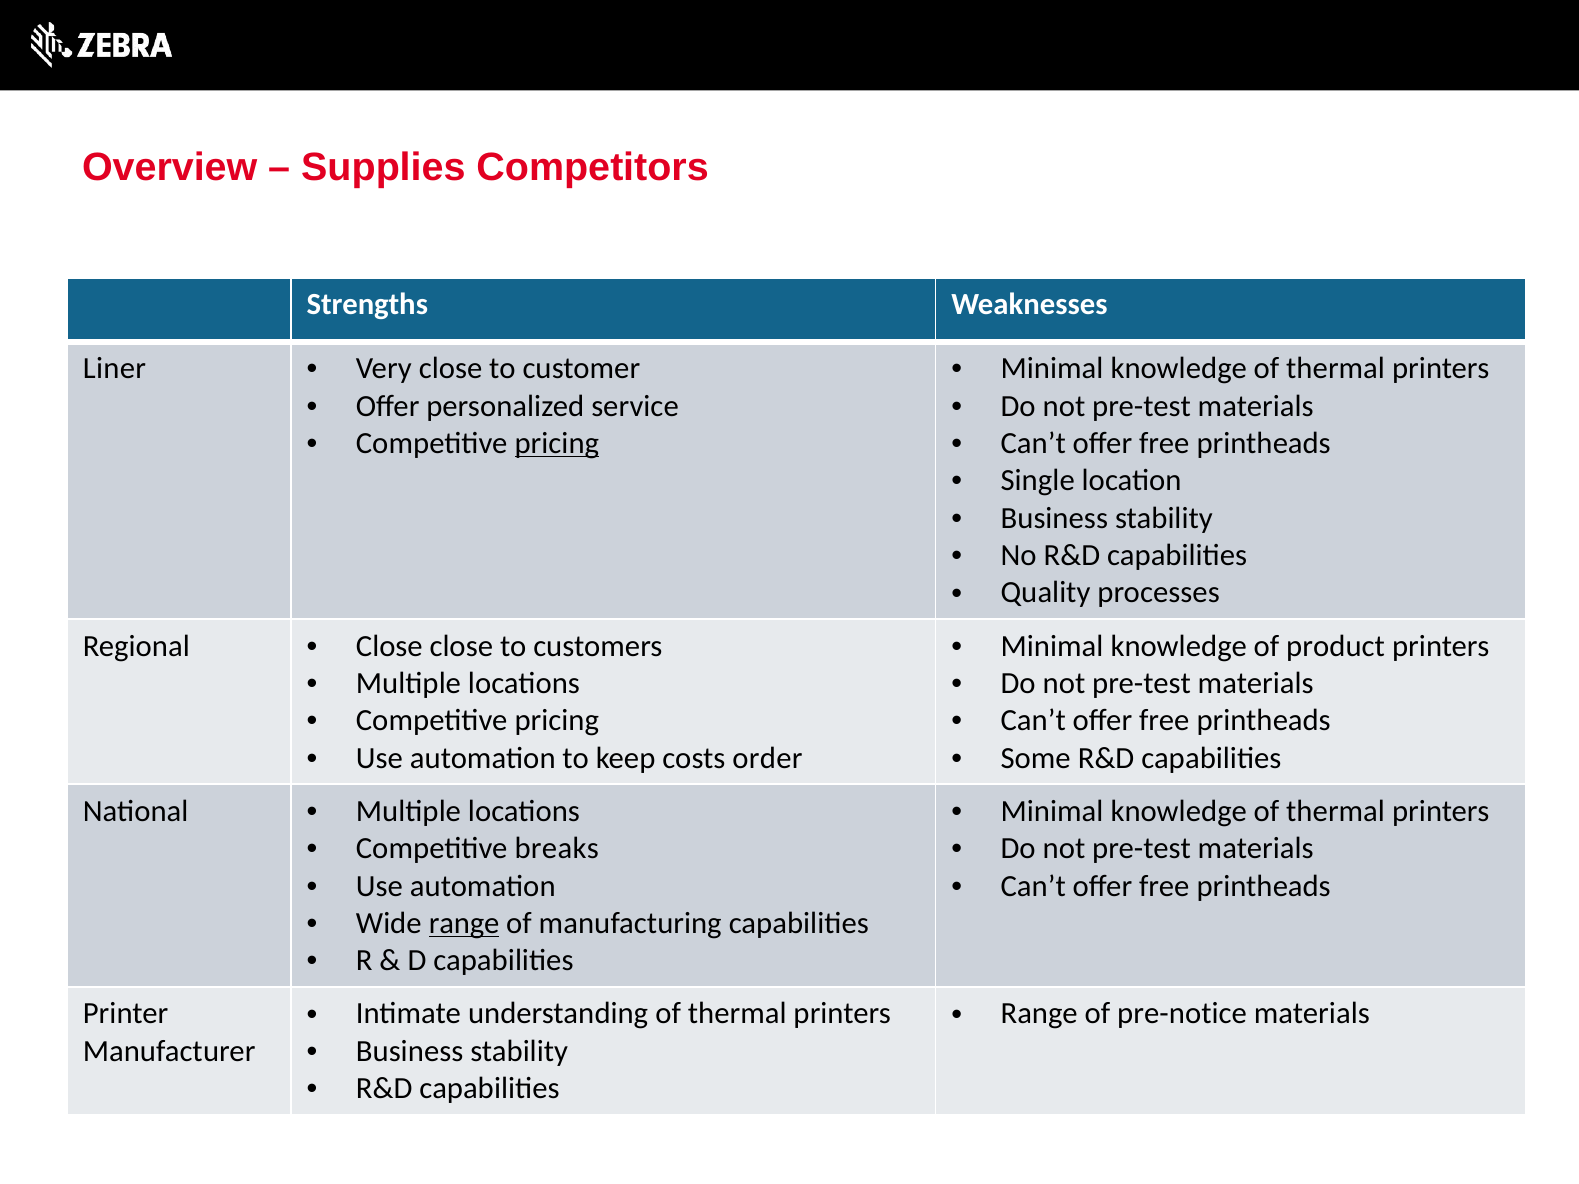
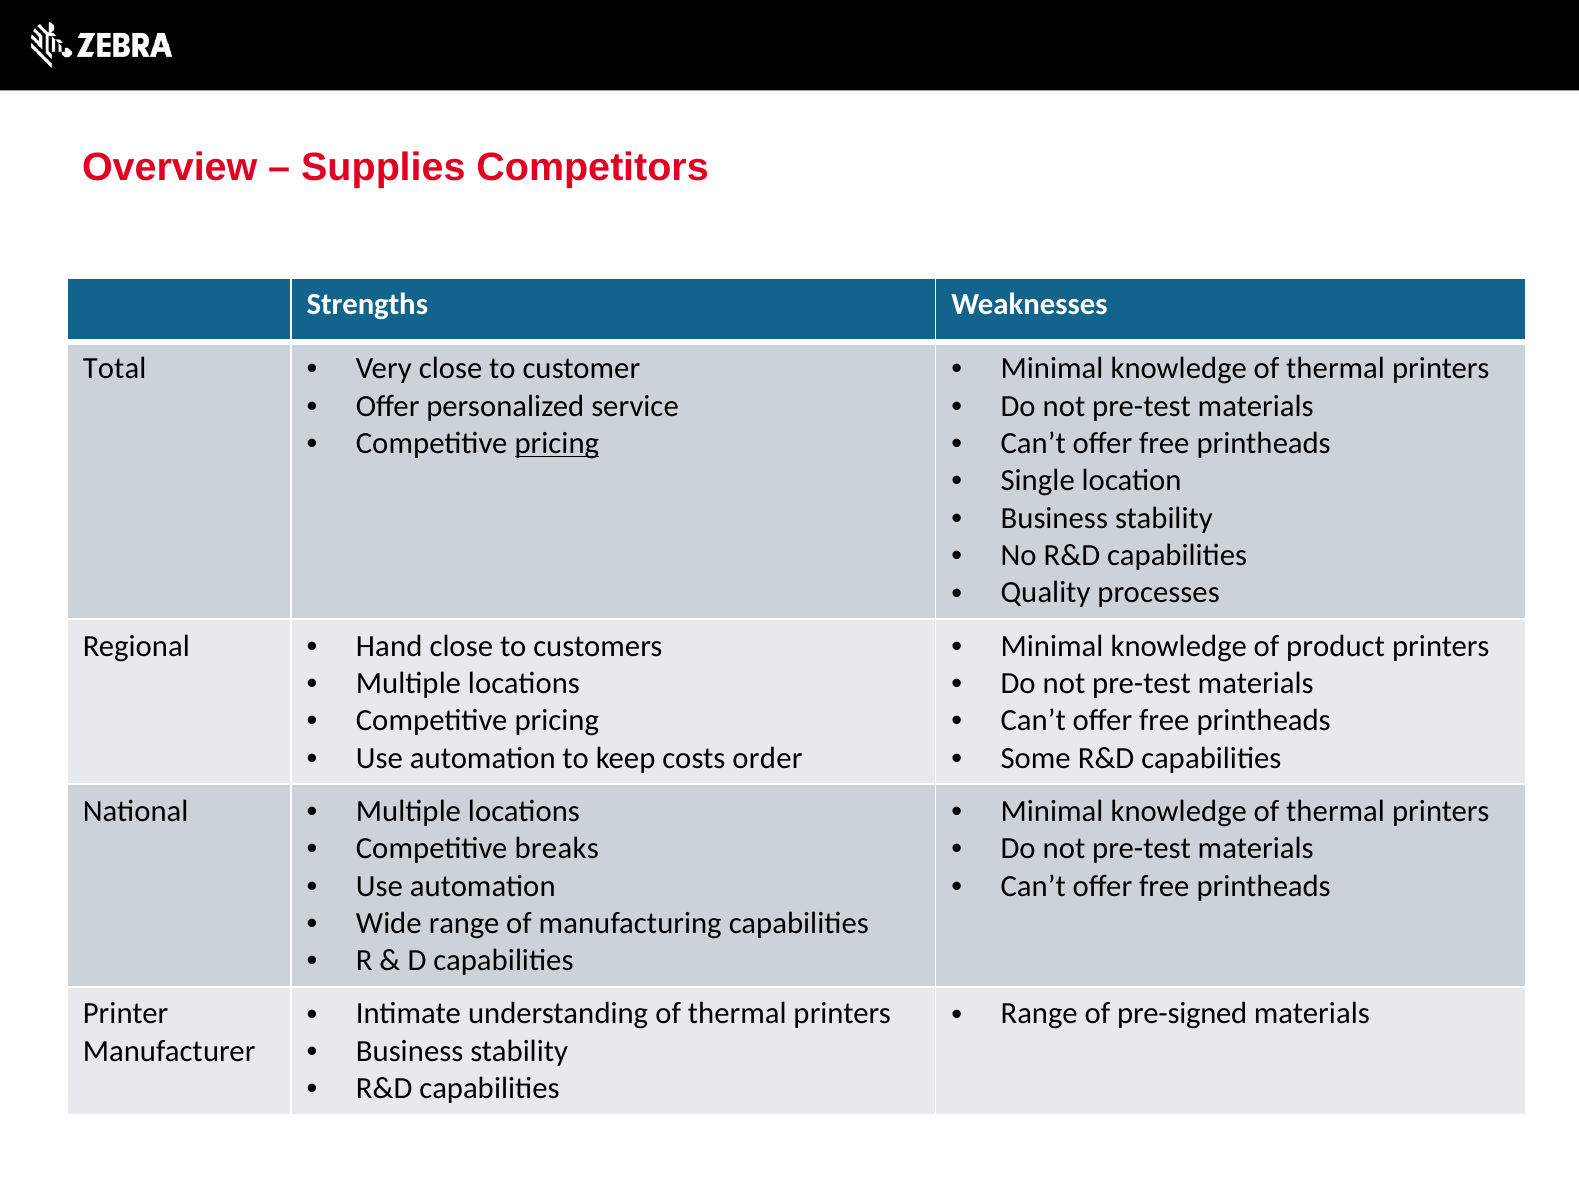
Liner: Liner -> Total (115, 369)
Close: Close -> Hand (389, 646)
range underline: present -> none (464, 923)
pre-notice: pre-notice -> pre-signed (1182, 1014)
